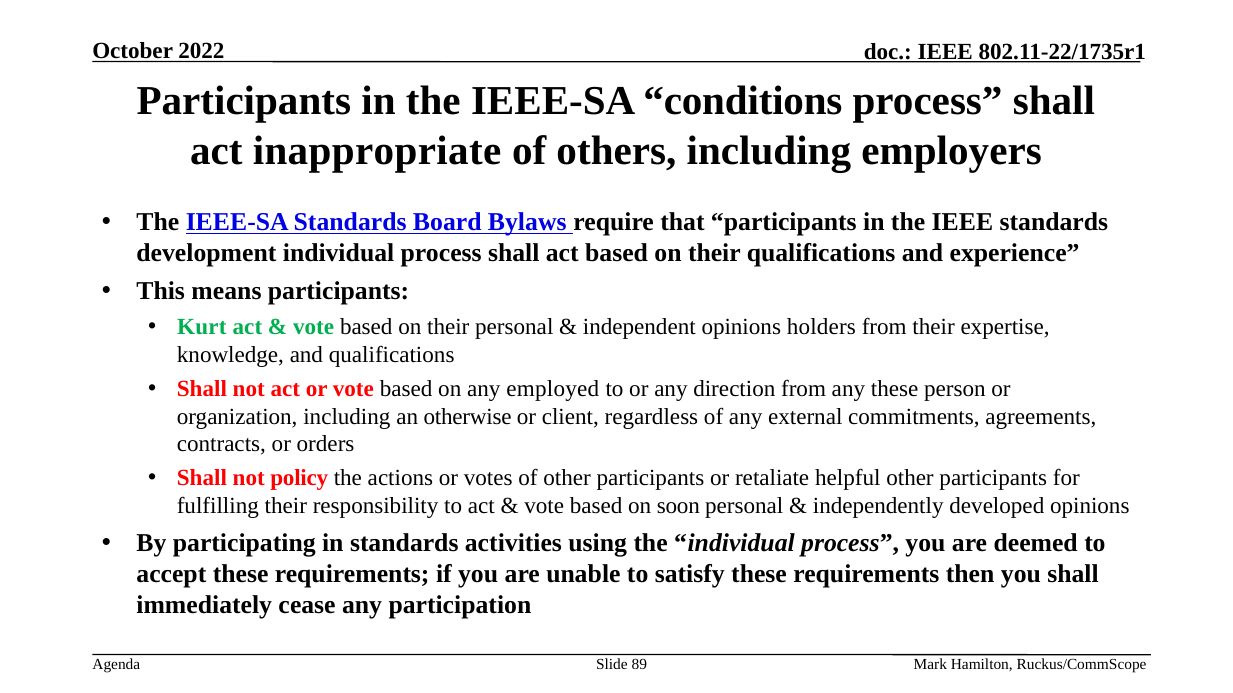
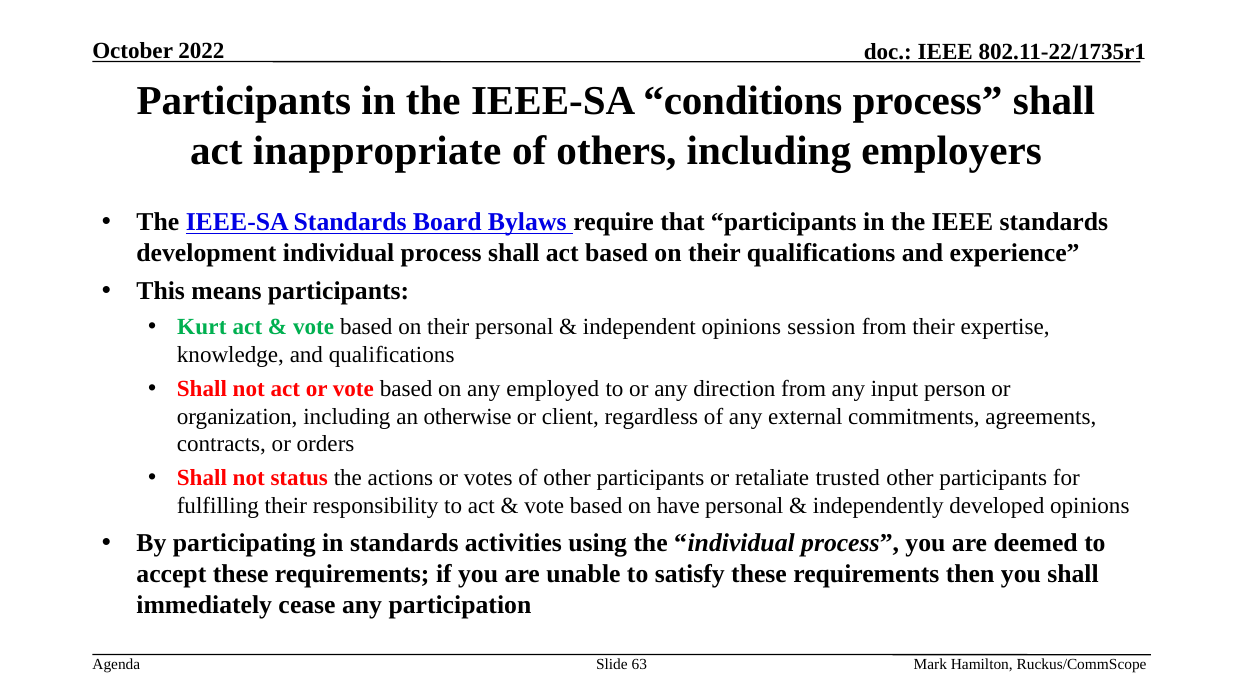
holders: holders -> session (821, 327)
any these: these -> input (895, 389)
policy: policy -> status (299, 479)
helpful: helpful -> trusted (848, 479)
soon: soon -> have (678, 506)
89: 89 -> 63 (639, 665)
